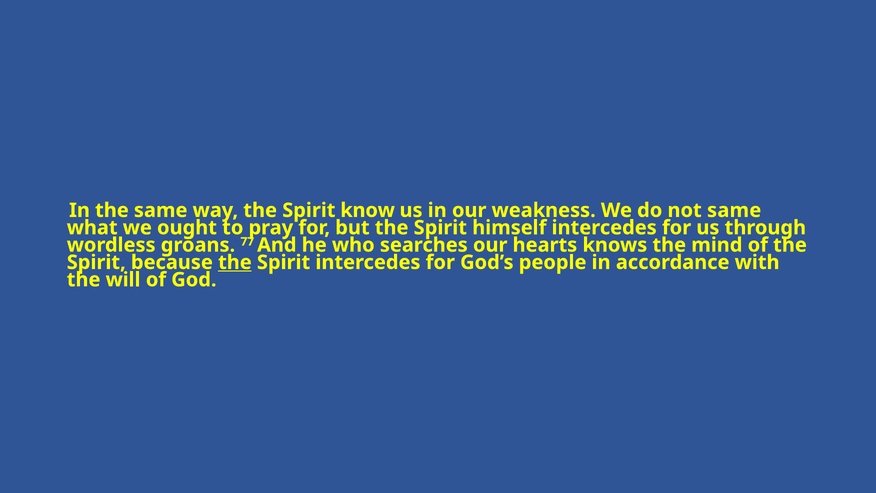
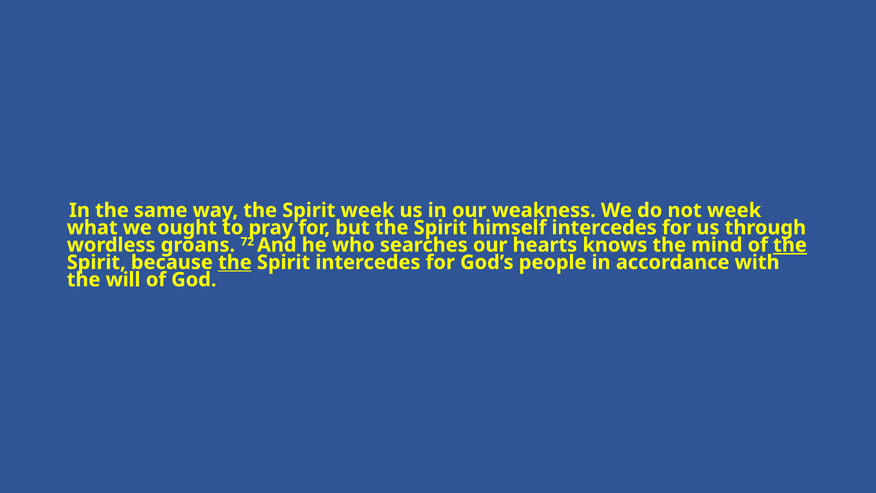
Spirit know: know -> week (367, 210)
not same: same -> week (734, 210)
77: 77 -> 72 (247, 242)
the underline: none -> present (790, 245)
